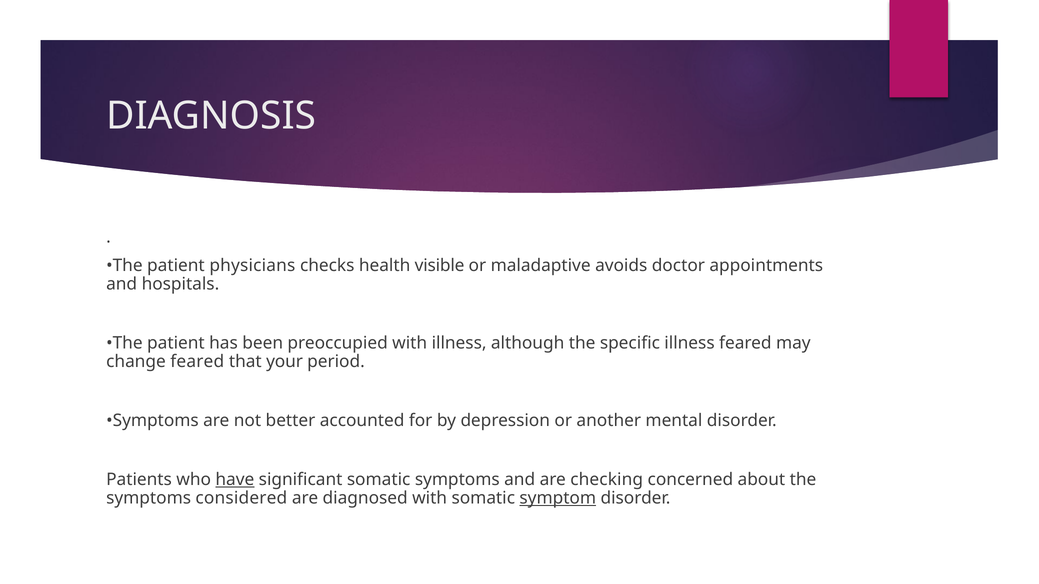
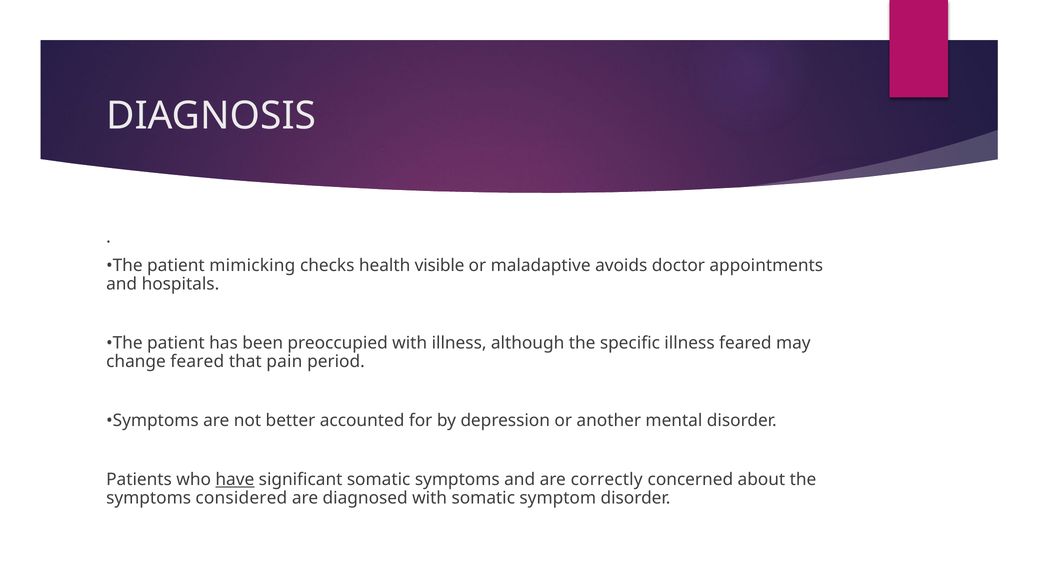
physicians: physicians -> mimicking (252, 266)
your: your -> pain (284, 362)
checking: checking -> correctly (607, 480)
symptom underline: present -> none (558, 499)
